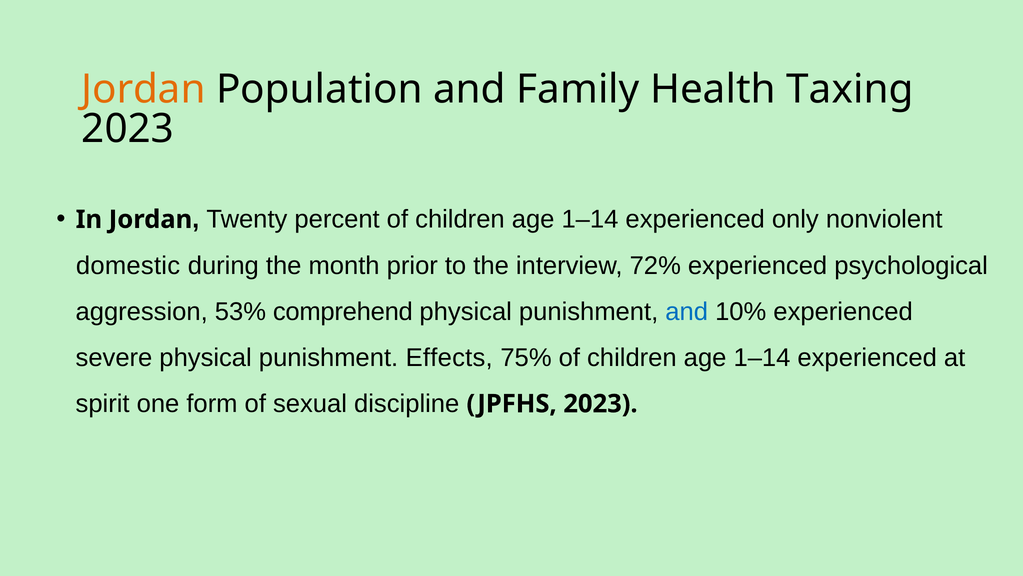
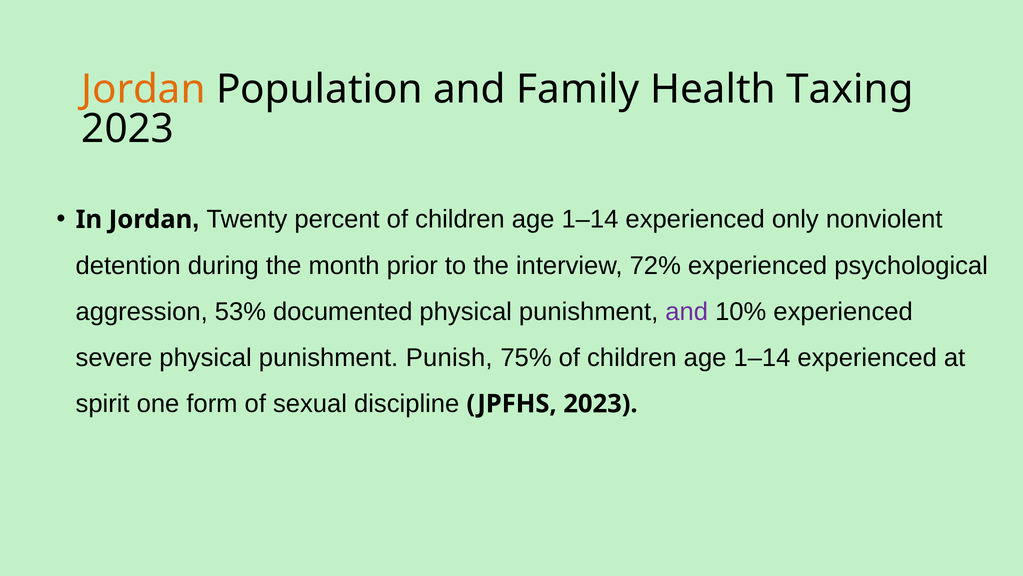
domestic: domestic -> detention (128, 265)
comprehend: comprehend -> documented (343, 311)
and colour: blue -> purple (687, 311)
Effects: Effects -> Punish (449, 357)
